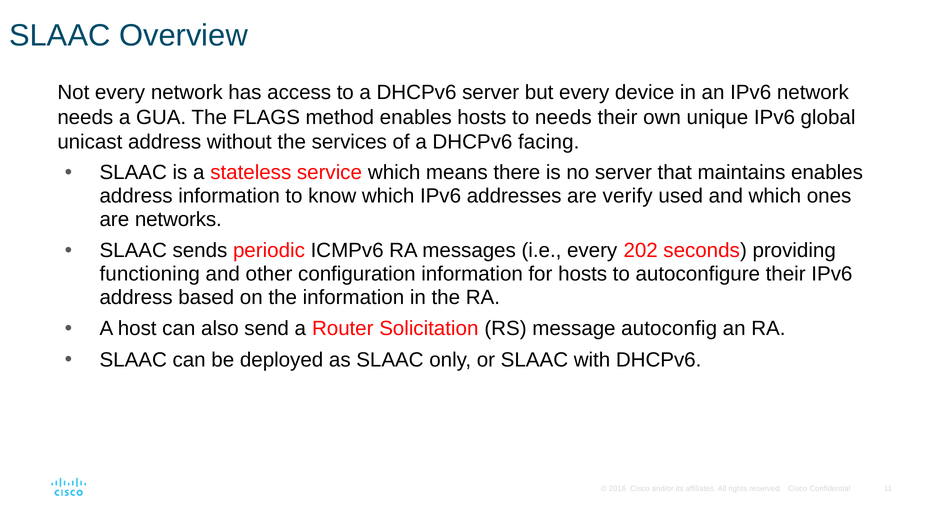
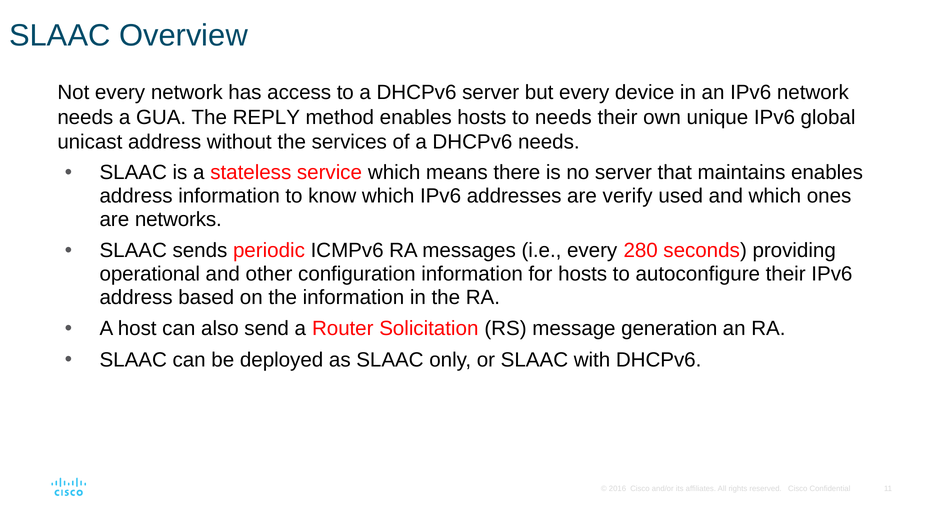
FLAGS: FLAGS -> REPLY (266, 117)
DHCPv6 facing: facing -> needs (549, 142)
202: 202 -> 280 (641, 251)
functioning: functioning -> operational (150, 274)
autoconfig: autoconfig -> generation (669, 329)
